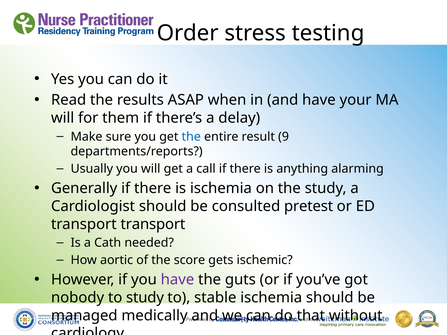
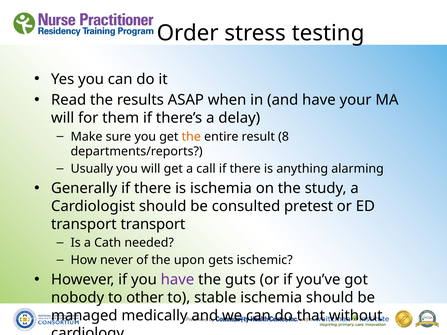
the colour: blue -> orange (191, 137)
9: 9 -> 8 (284, 137)
aortic: aortic -> never (117, 260)
score: score -> upon (189, 260)
to study: study -> other (145, 298)
